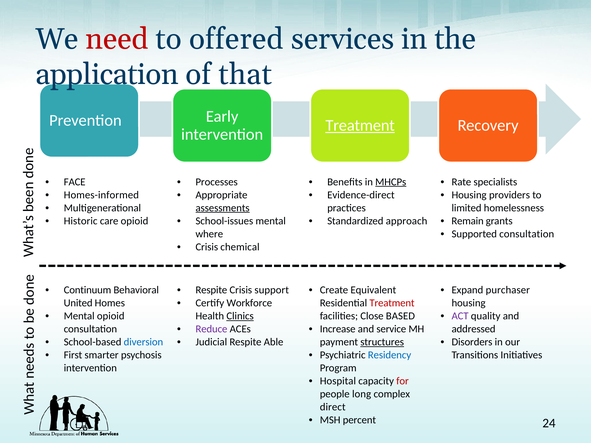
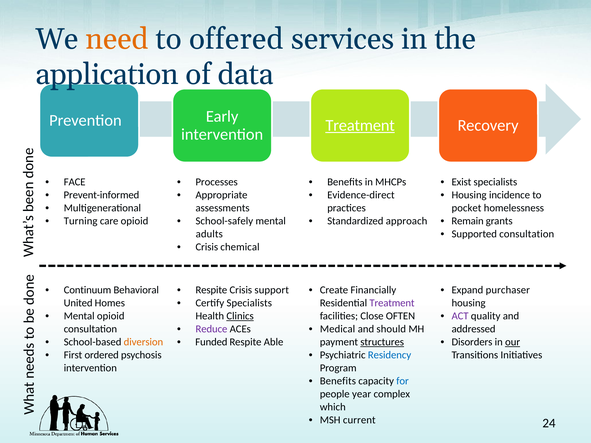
need colour: red -> orange (117, 39)
that: that -> data (246, 74)
MHCPs underline: present -> none (391, 182)
Rate: Rate -> Exist (461, 182)
Homes-informed: Homes-informed -> Prevent-informed (101, 195)
providers: providers -> incidence (510, 195)
assessments underline: present -> none (223, 208)
limited: limited -> pocket (466, 208)
Historic: Historic -> Turning (81, 221)
School-issues: School-issues -> School-safely (224, 221)
where: where -> adults (209, 234)
Equivalent: Equivalent -> Financially (373, 290)
Certify Workforce: Workforce -> Specialists (249, 303)
Treatment colour: red -> purple (392, 303)
BASED: BASED -> OFTEN (400, 316)
Increase: Increase -> Medical (338, 329)
service: service -> should (391, 329)
diversion colour: blue -> orange (143, 342)
Judicial: Judicial -> Funded (211, 342)
our underline: none -> present (513, 342)
smarter: smarter -> ordered (102, 355)
Hospital: Hospital -> Benefits (338, 381)
for colour: red -> blue (403, 381)
long: long -> year (362, 394)
direct: direct -> which (333, 407)
percent: percent -> current (359, 420)
